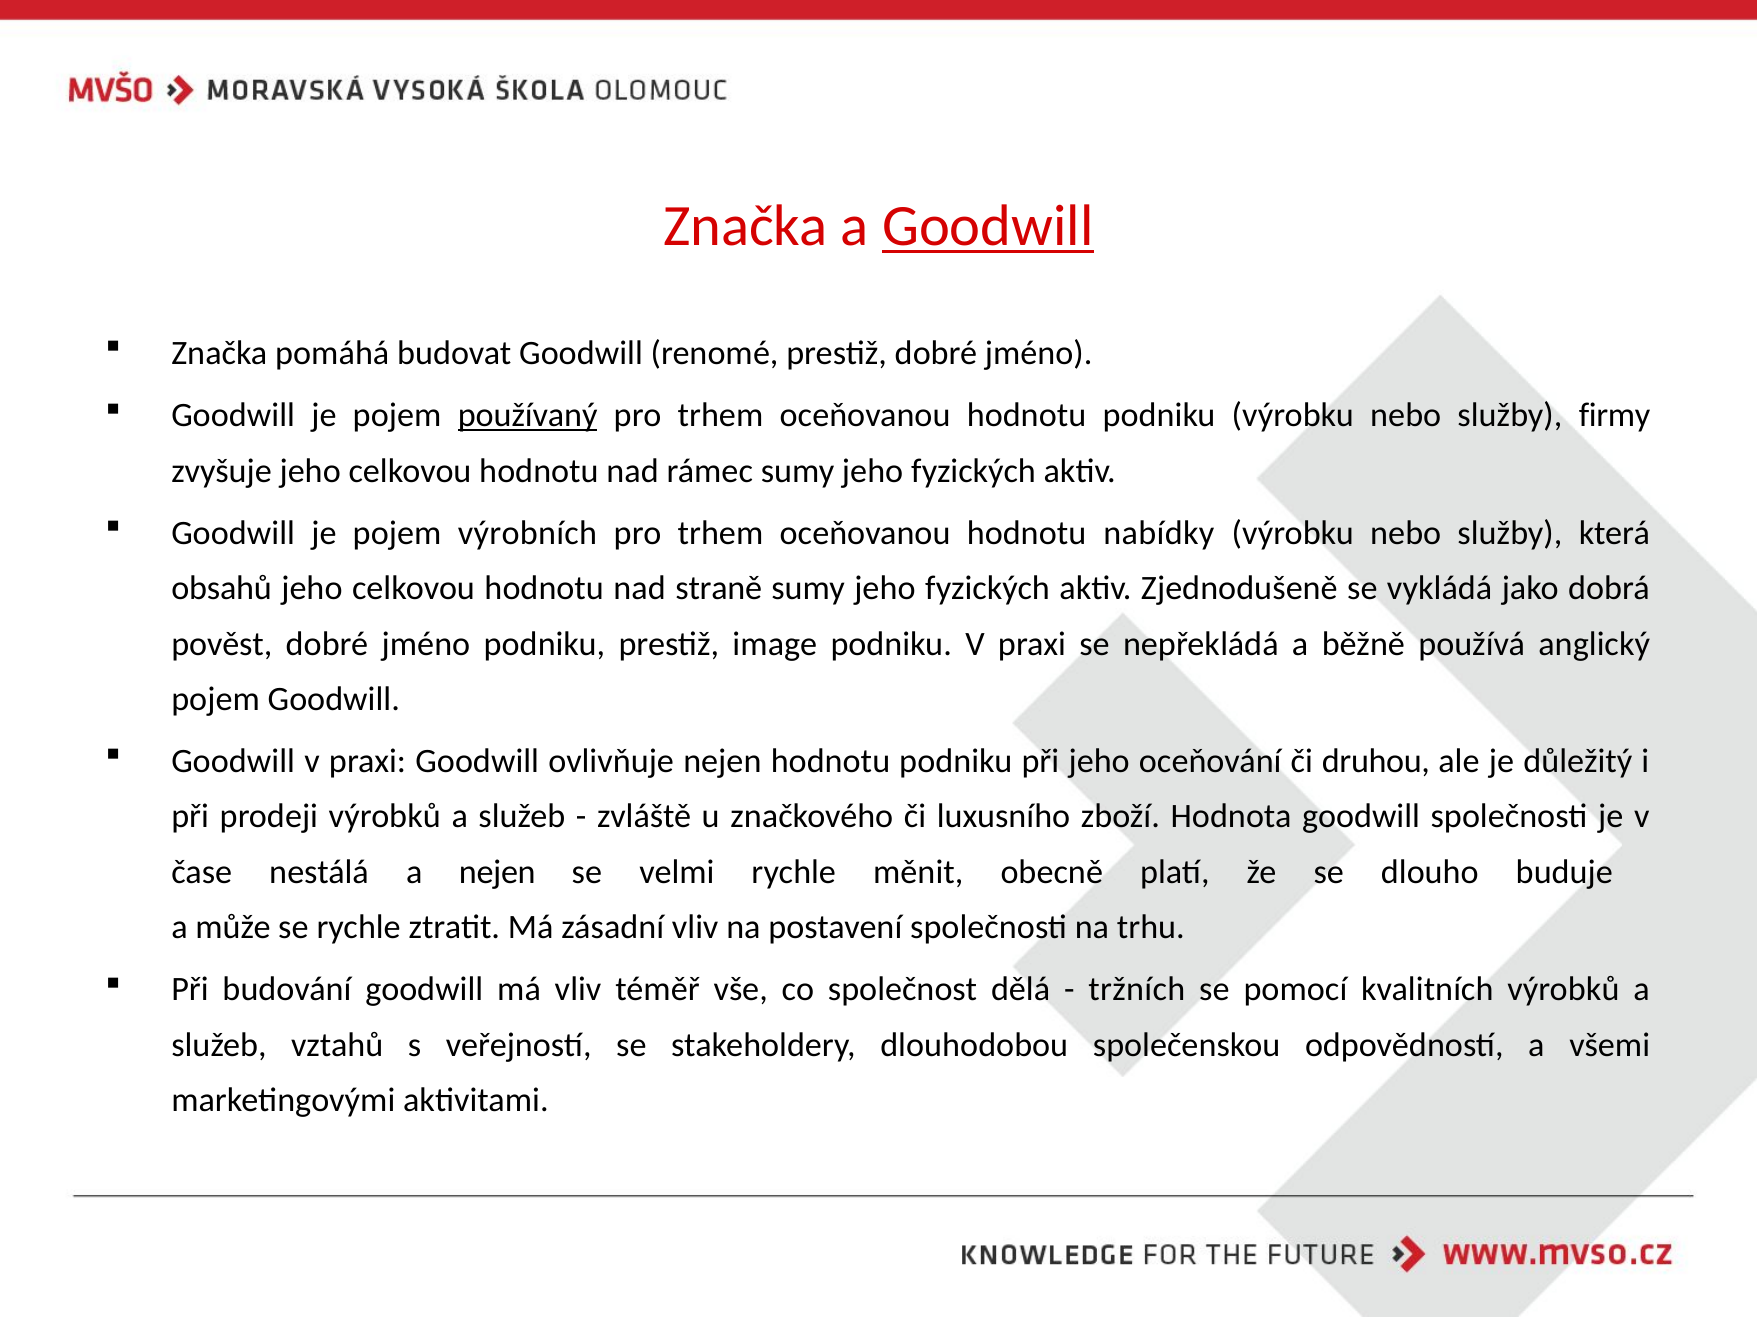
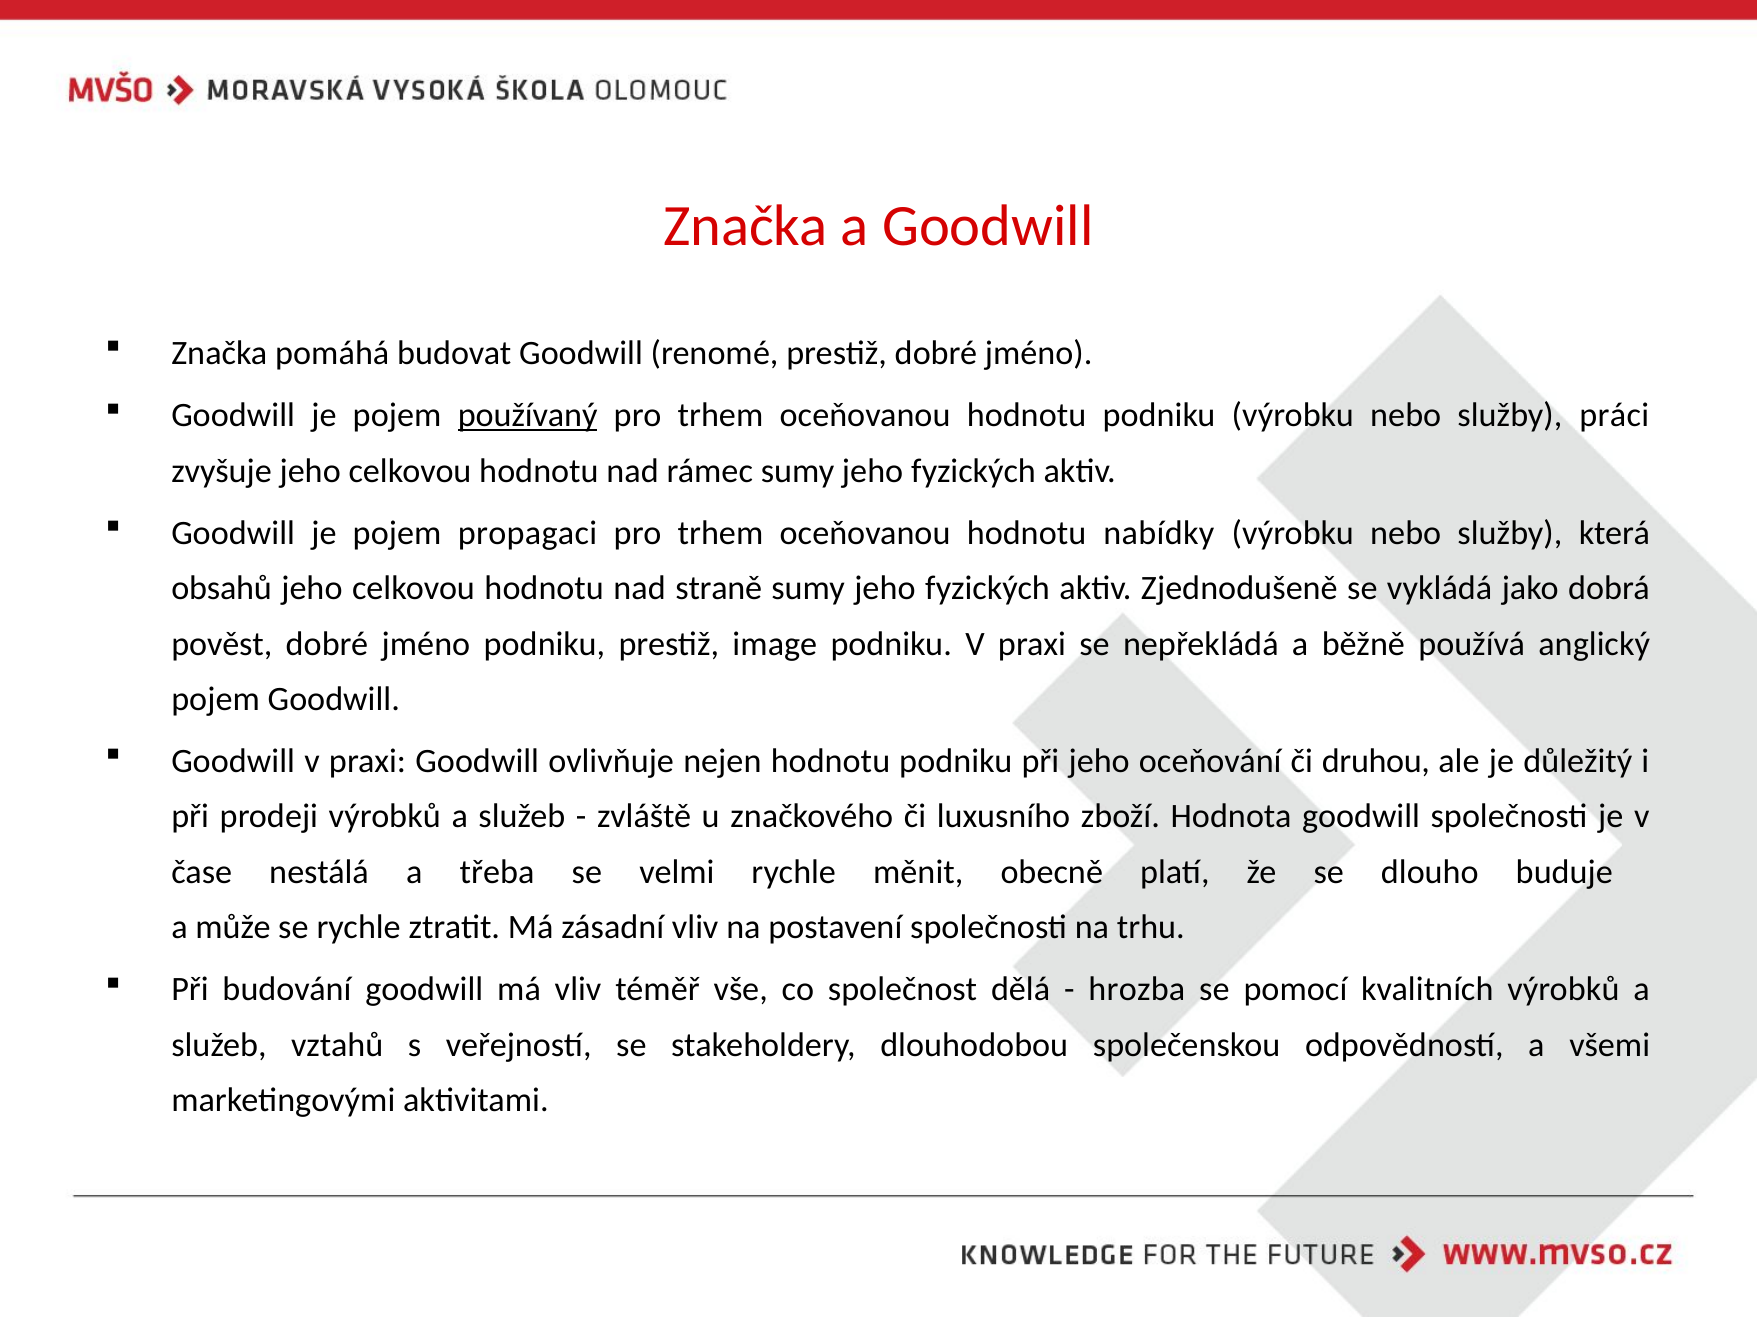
Goodwill underline: present -> none (988, 226)
firmy: firmy -> práci (1614, 416)
výrobních: výrobních -> propagaci (528, 533)
a nejen: nejen -> třeba (497, 872)
tržních: tržních -> hrozba (1137, 990)
